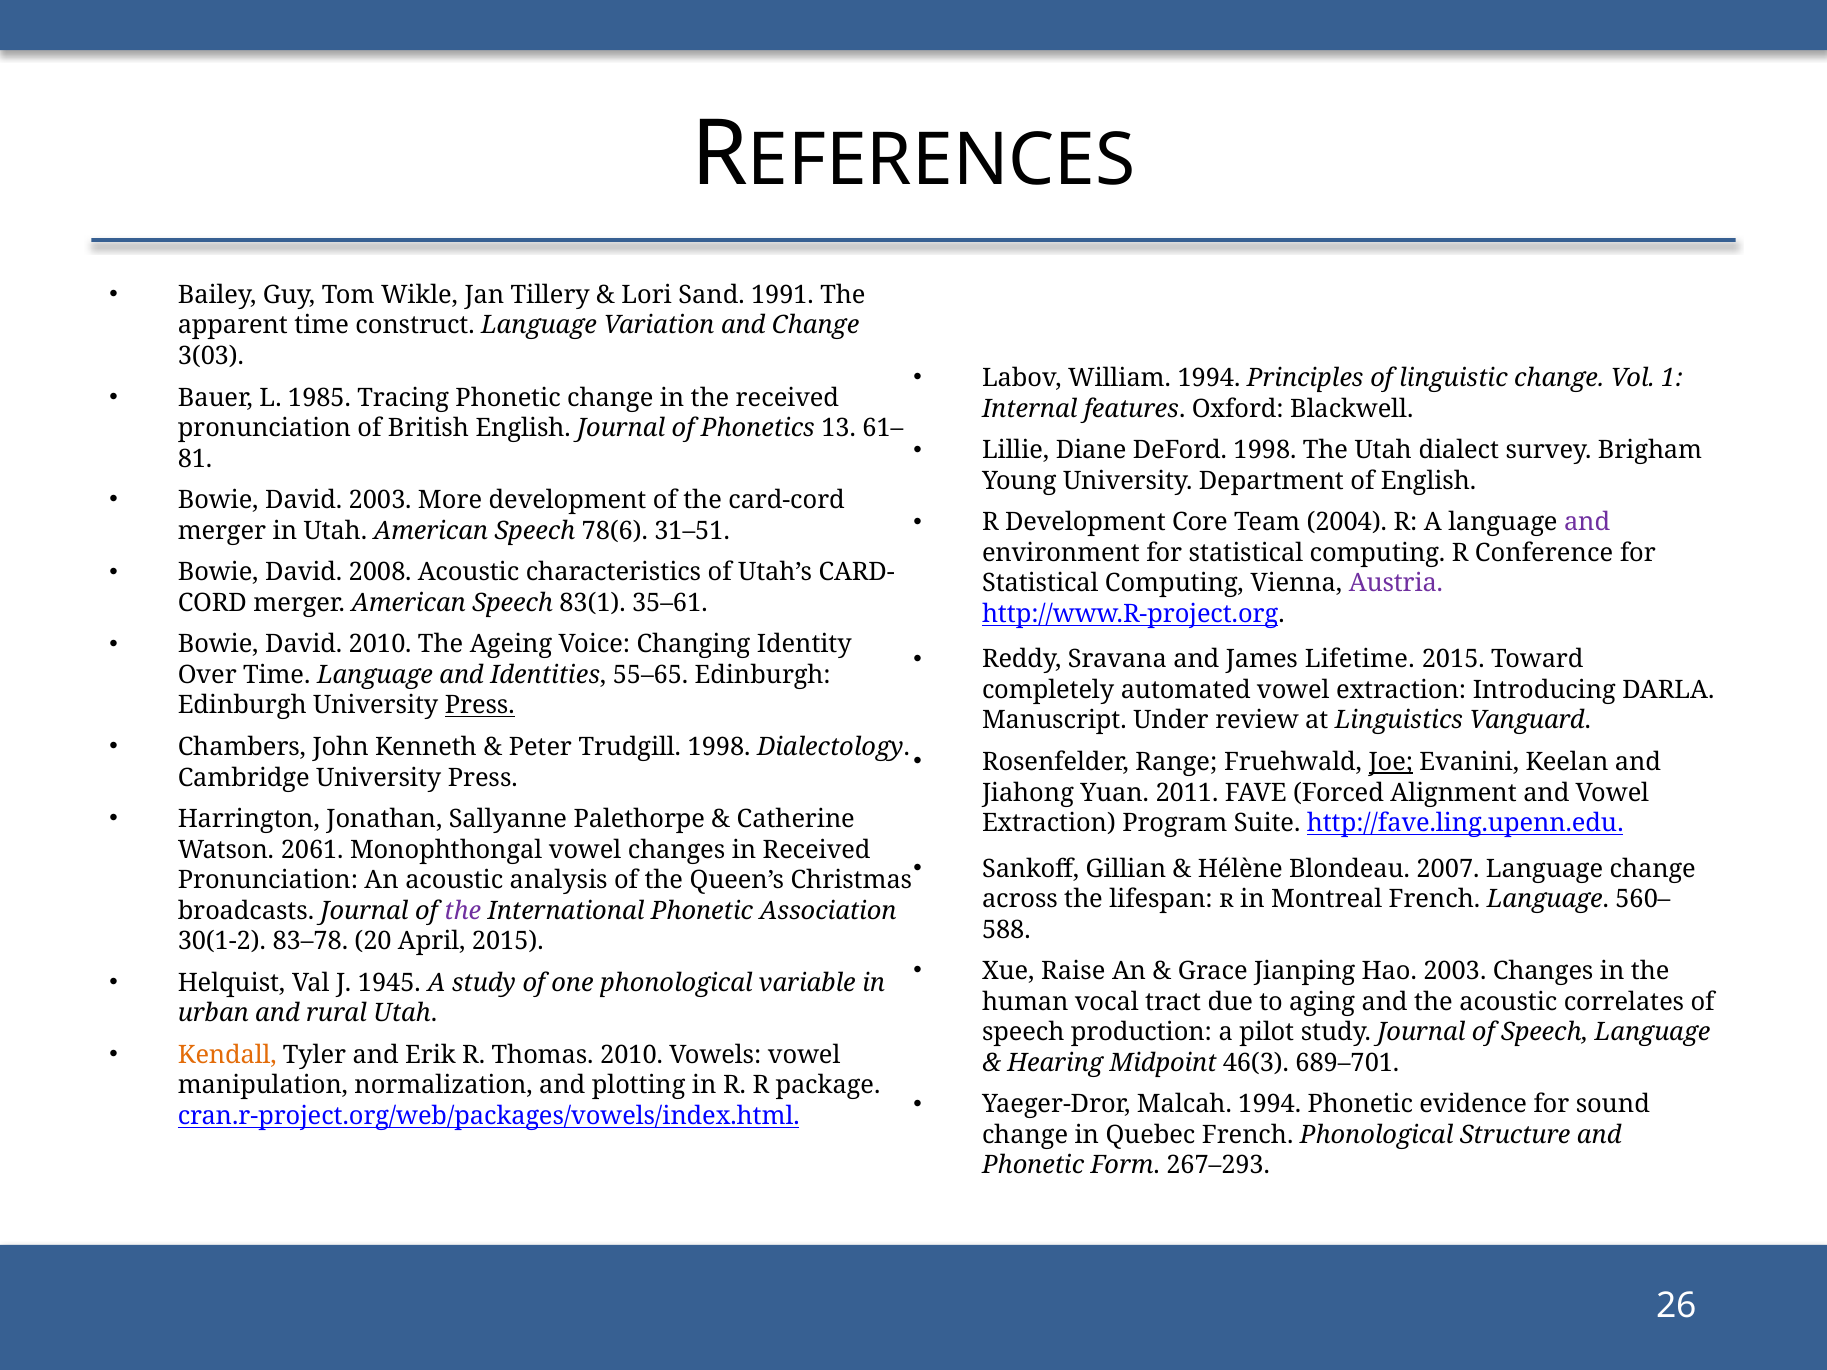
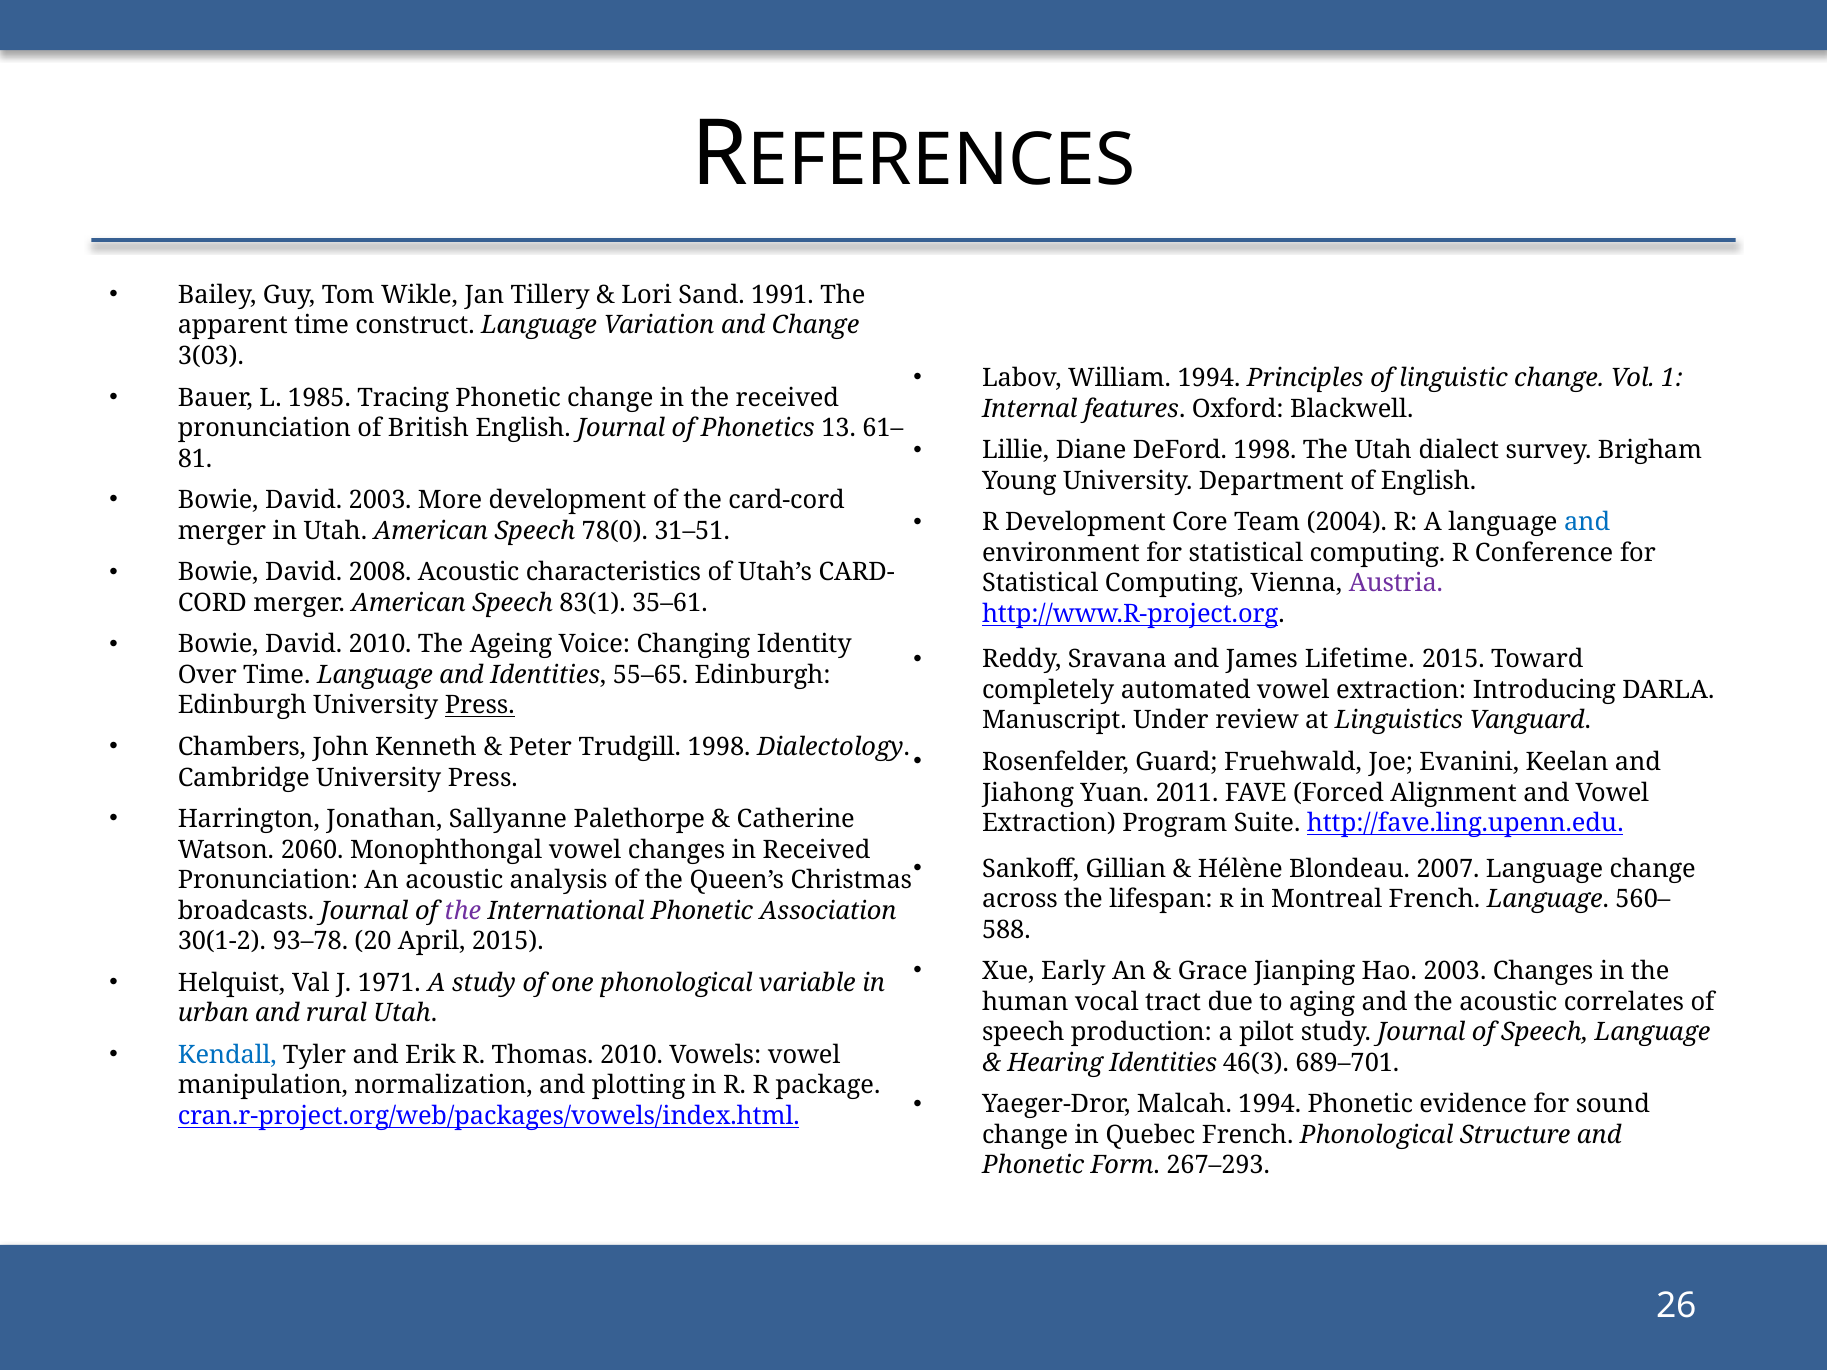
and colour: purple -> blue (1587, 523)
78(6: 78(6 -> 78(0 (615, 531)
Range: Range -> Guard (1177, 762)
Joe underline: present -> none (1391, 762)
2061: 2061 -> 2060 (312, 850)
83–78: 83–78 -> 93–78 (310, 941)
Raise: Raise -> Early (1073, 972)
1945: 1945 -> 1971 (389, 983)
Kendall colour: orange -> blue (227, 1055)
Hearing Midpoint: Midpoint -> Identities (1163, 1063)
